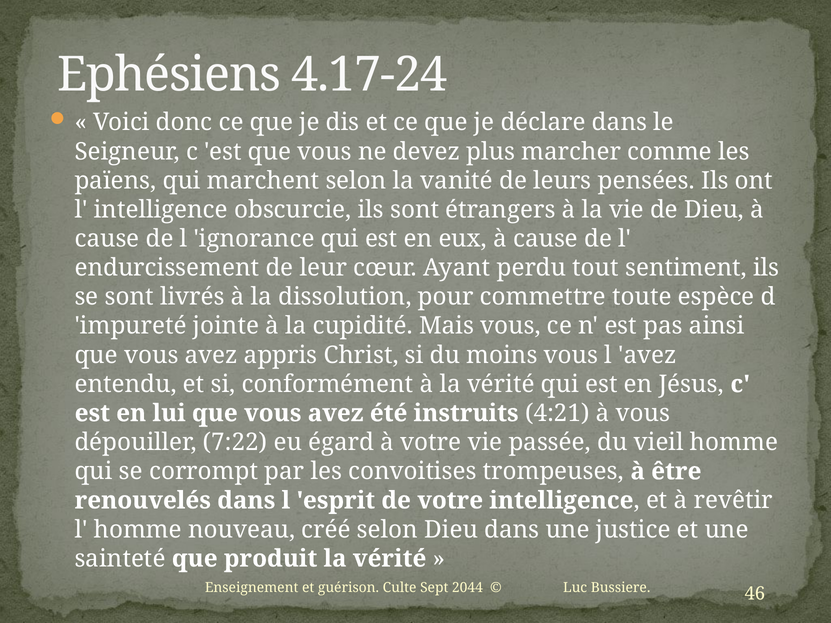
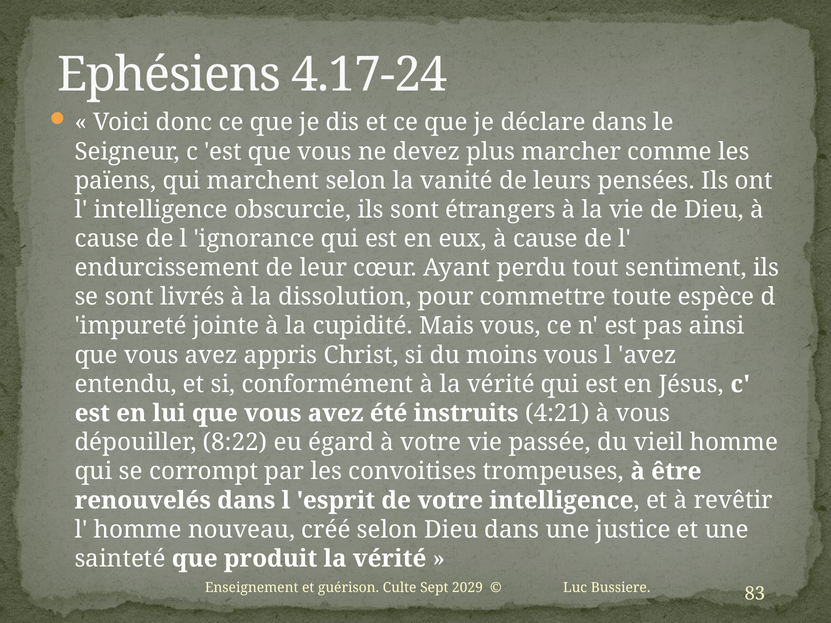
7:22: 7:22 -> 8:22 (235, 442)
2044: 2044 -> 2029 (467, 588)
46: 46 -> 83 (755, 594)
